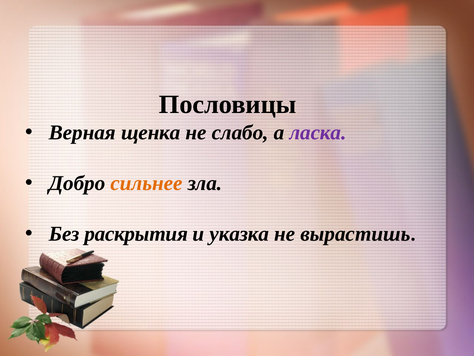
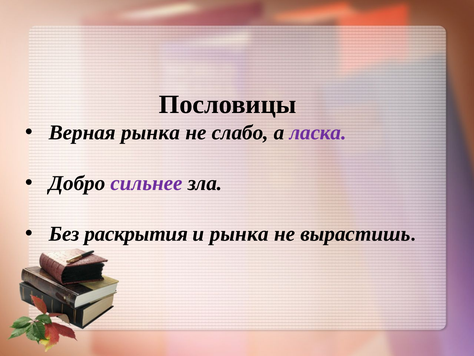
Верная щенка: щенка -> рынка (151, 132)
сильнее colour: orange -> purple (147, 183)
и указка: указка -> рынка (239, 234)
